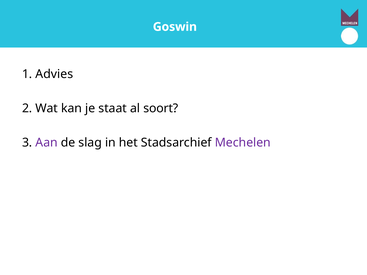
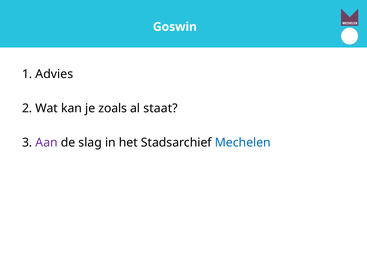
staat: staat -> zoals (113, 109)
soort: soort -> staat (161, 109)
Mechelen colour: purple -> blue (243, 143)
